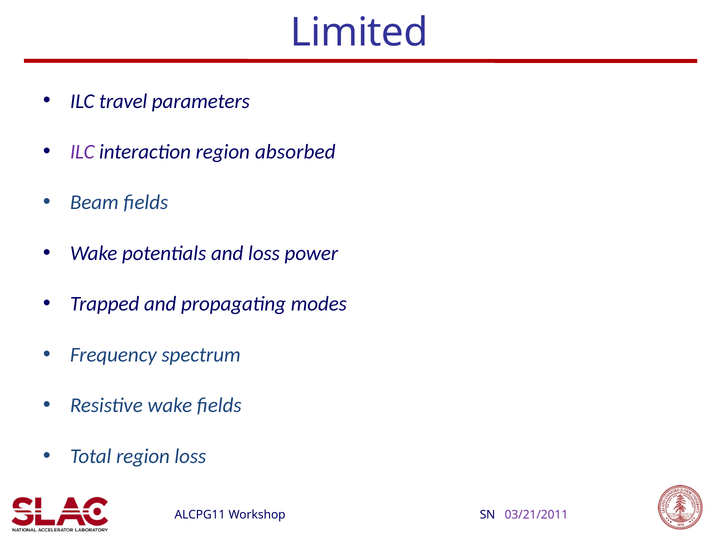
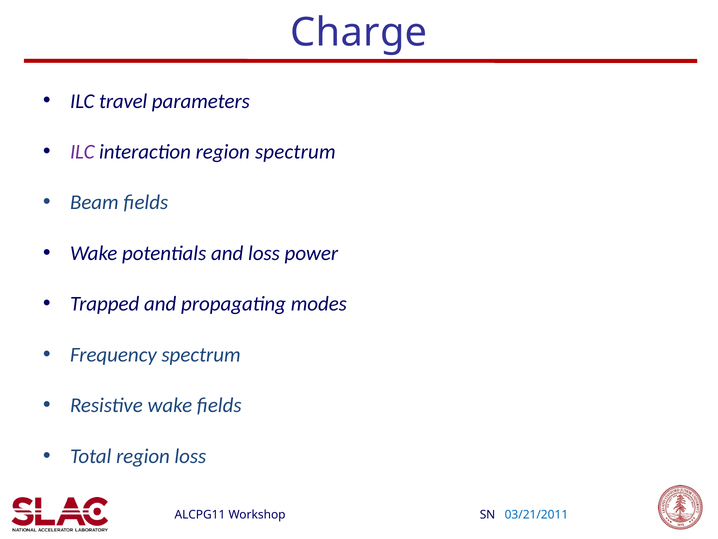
Limited: Limited -> Charge (359, 33)
region absorbed: absorbed -> spectrum (295, 152)
03/21/2011 colour: purple -> blue (536, 514)
